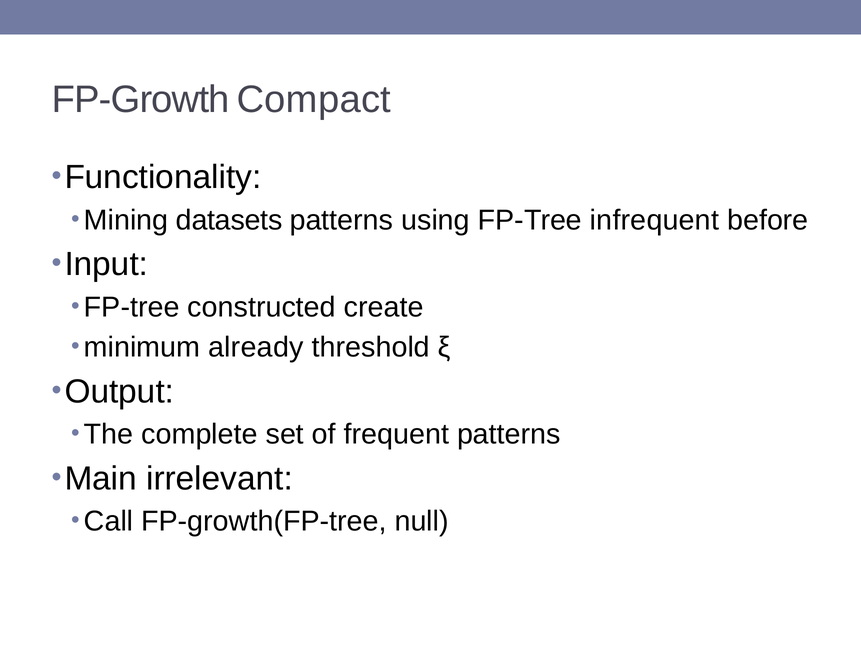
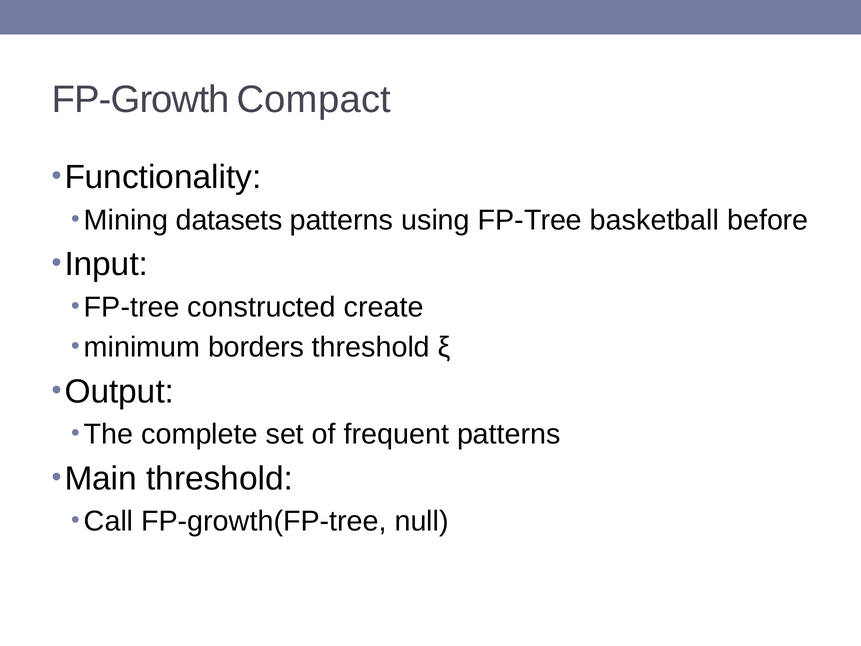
infrequent: infrequent -> basketball (655, 220)
already: already -> borders (256, 347)
Main irrelevant: irrelevant -> threshold (220, 478)
